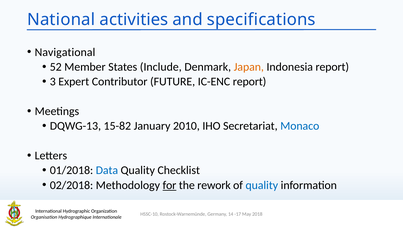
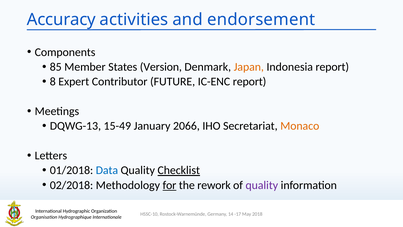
National: National -> Accuracy (61, 20)
specifications: specifications -> endorsement (261, 20)
Navigational: Navigational -> Components (65, 52)
52: 52 -> 85 (56, 67)
Include: Include -> Version (161, 67)
3: 3 -> 8 (53, 82)
15-82: 15-82 -> 15-49 (117, 126)
2010: 2010 -> 2066 (186, 126)
Monaco colour: blue -> orange (300, 126)
Checklist underline: none -> present (179, 170)
quality colour: blue -> purple (262, 185)
